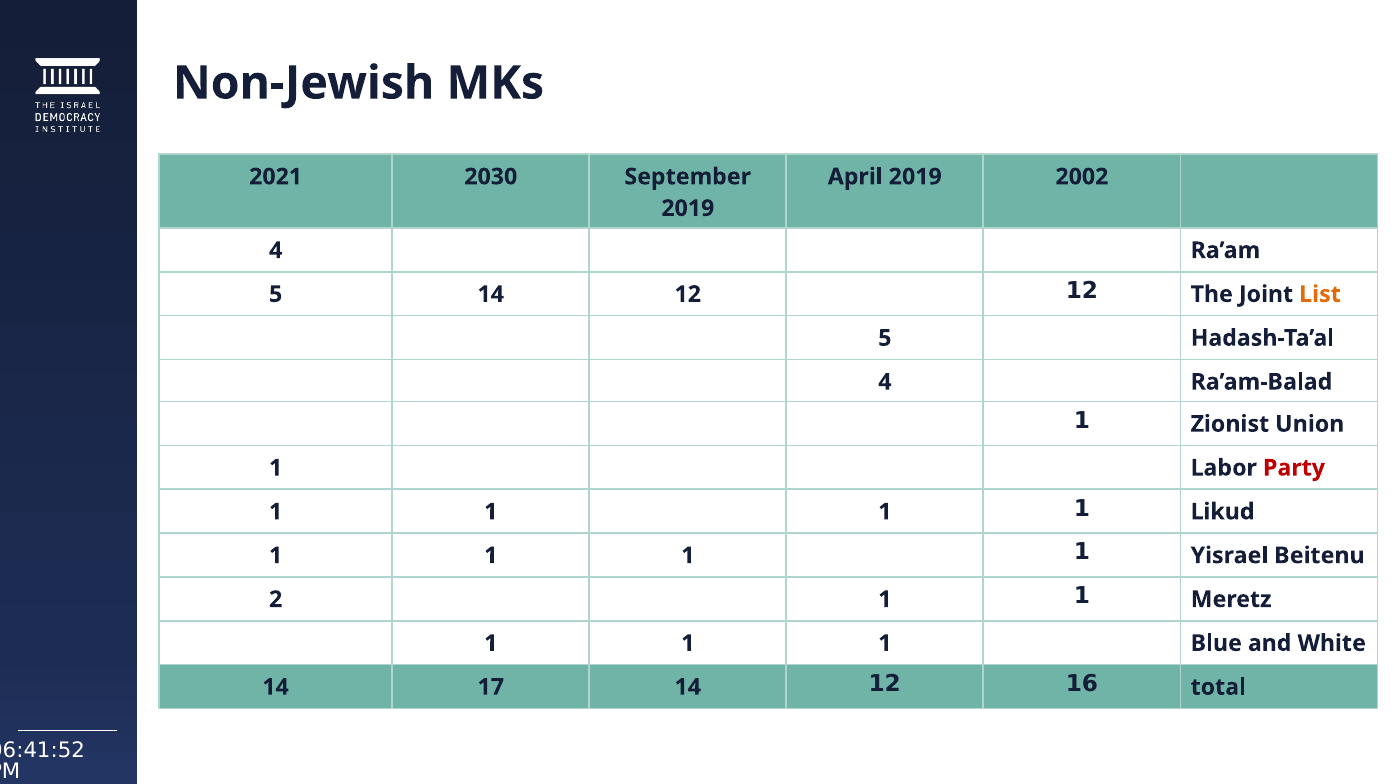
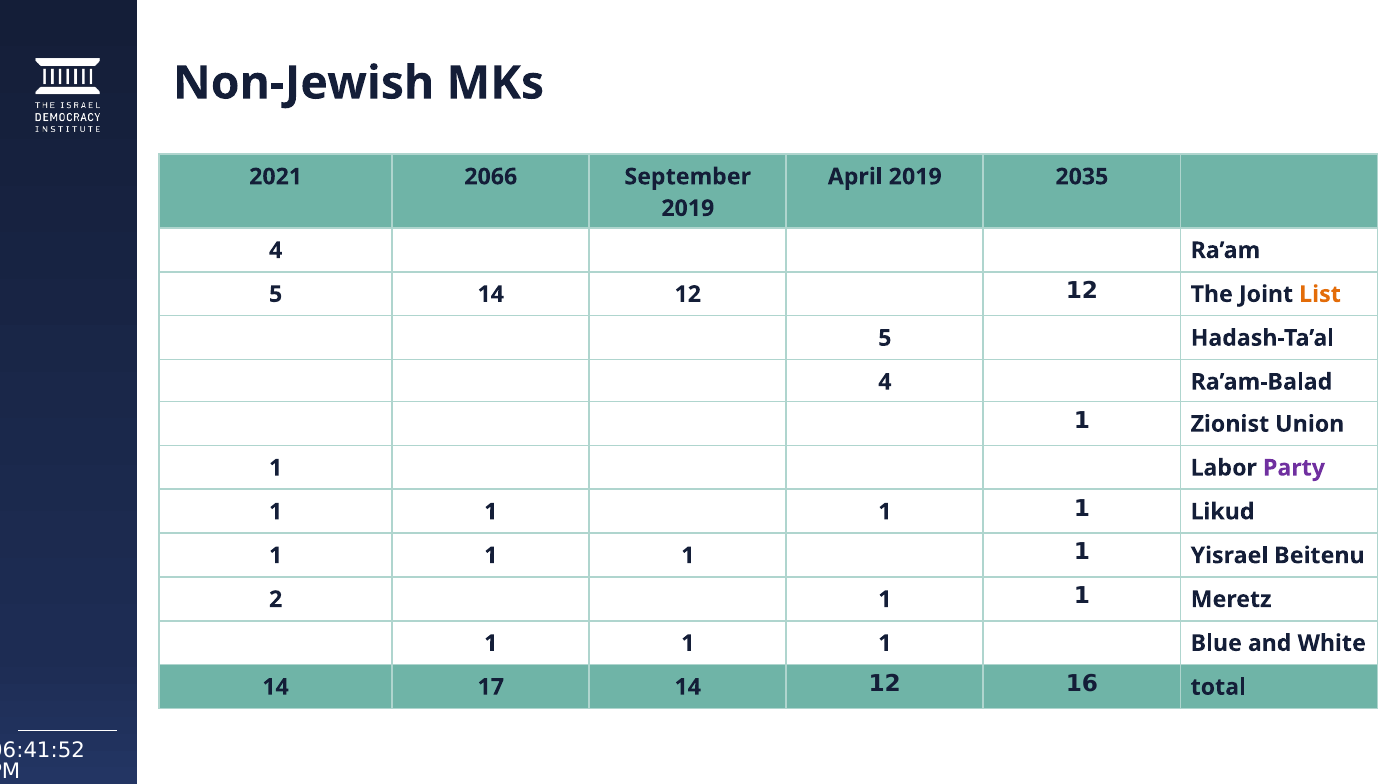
2030: 2030 -> 2066 (491, 177)
2002: 2002 -> 2035 (1082, 177)
Party colour: red -> purple (1294, 468)
